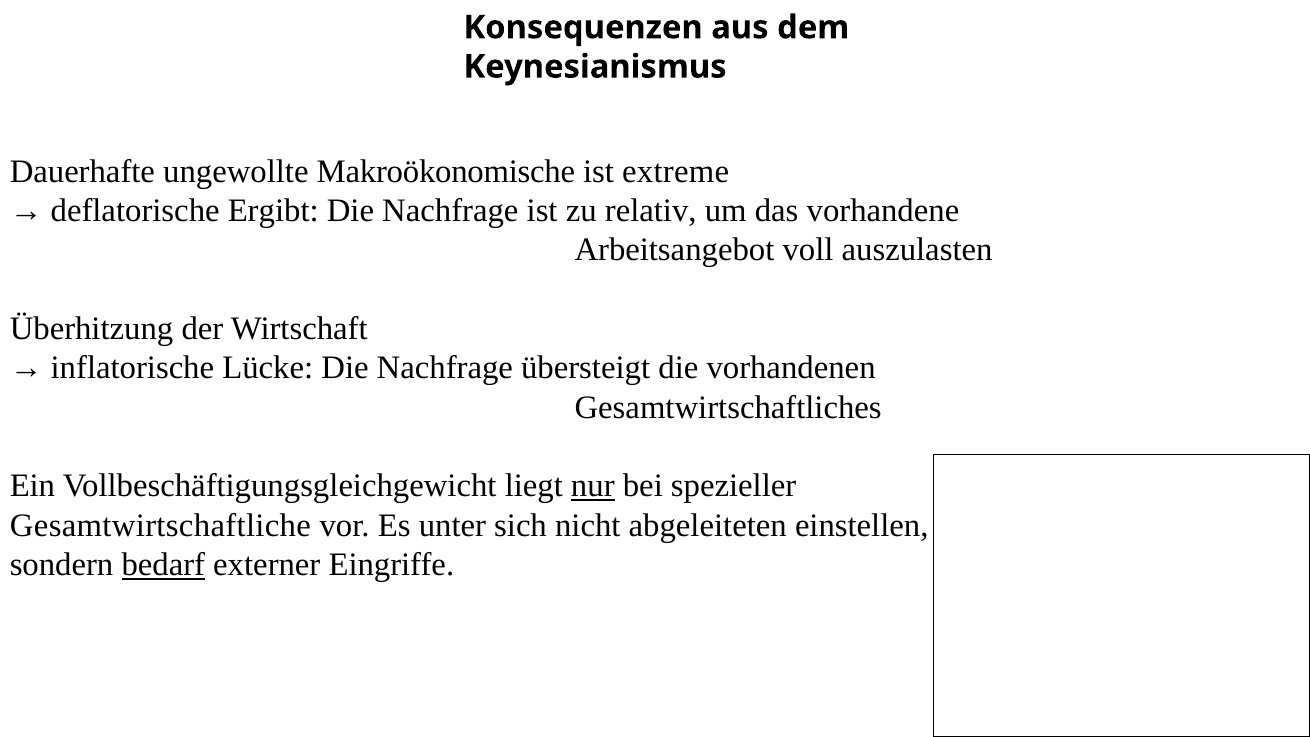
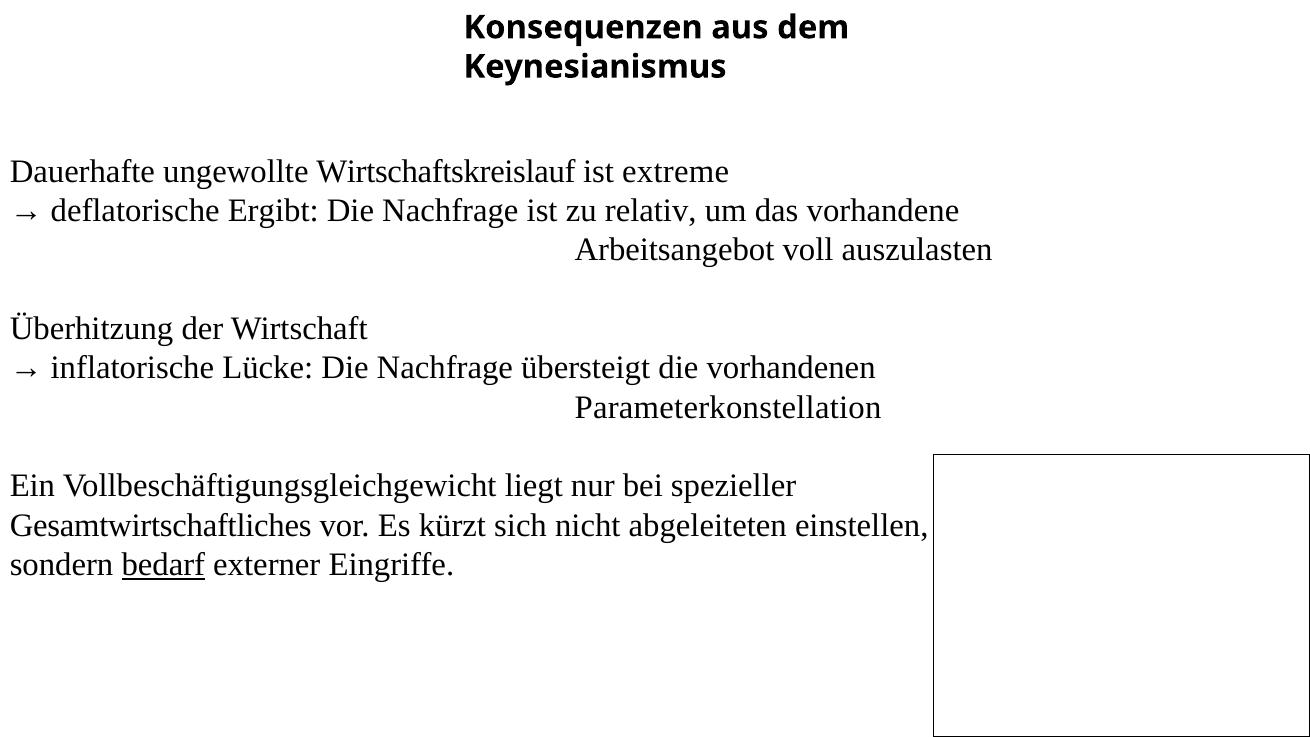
Makroökonomische: Makroökonomische -> Wirtschaftskreislauf (446, 171)
Gesamtwirtschaftliches: Gesamtwirtschaftliches -> Parameterkonstellation (728, 407)
nur underline: present -> none (593, 486)
Gesamtwirtschaftliche: Gesamtwirtschaftliche -> Gesamtwirtschaftliches (161, 525)
unter: unter -> kürzt (452, 525)
